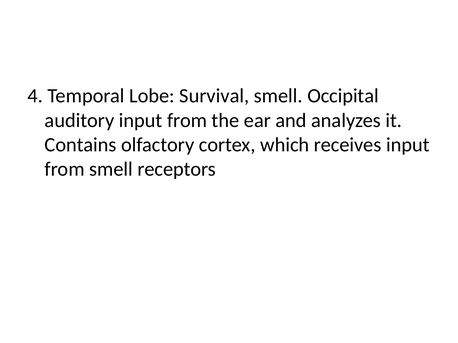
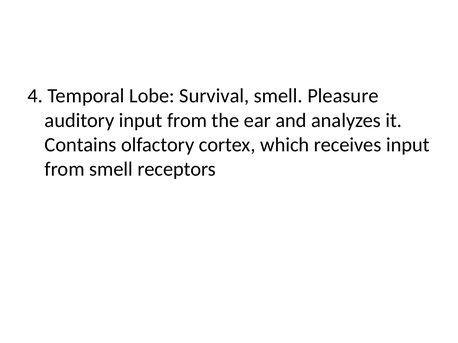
Occipital: Occipital -> Pleasure (343, 96)
